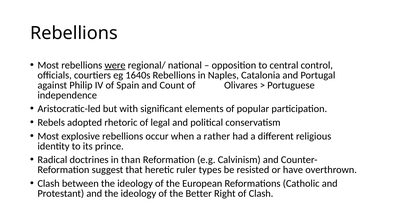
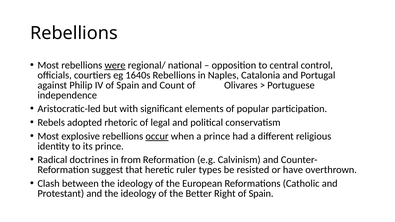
occur underline: none -> present (157, 136)
a rather: rather -> prince (217, 136)
than: than -> from (131, 160)
Right of Clash: Clash -> Spain (261, 194)
